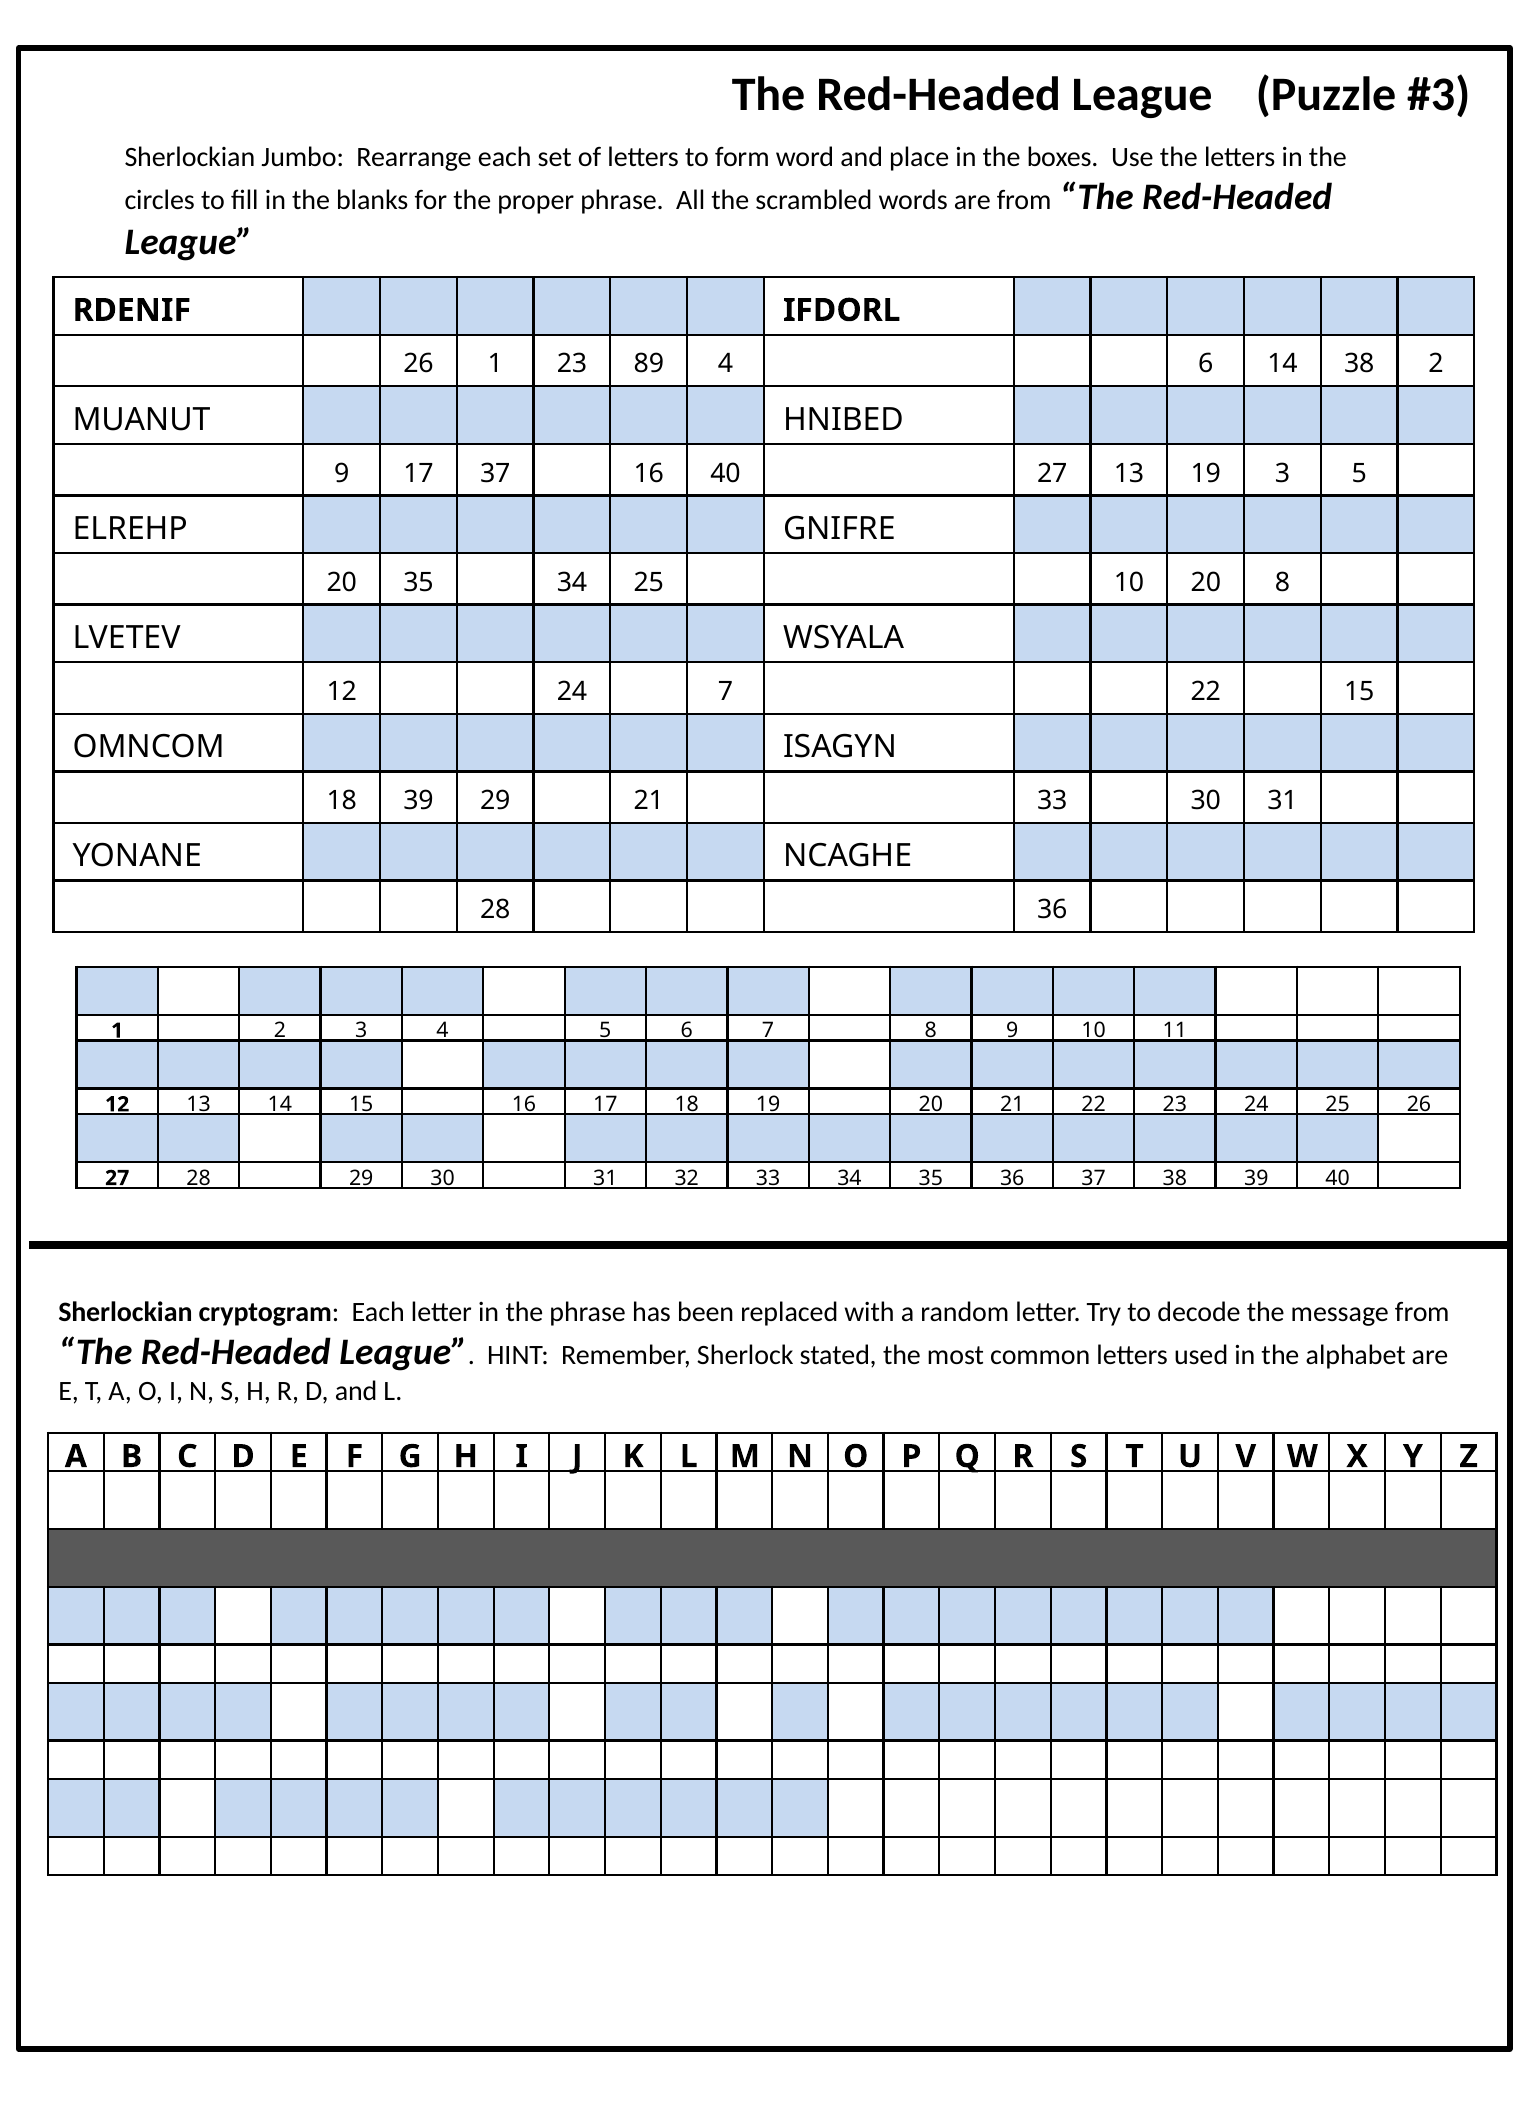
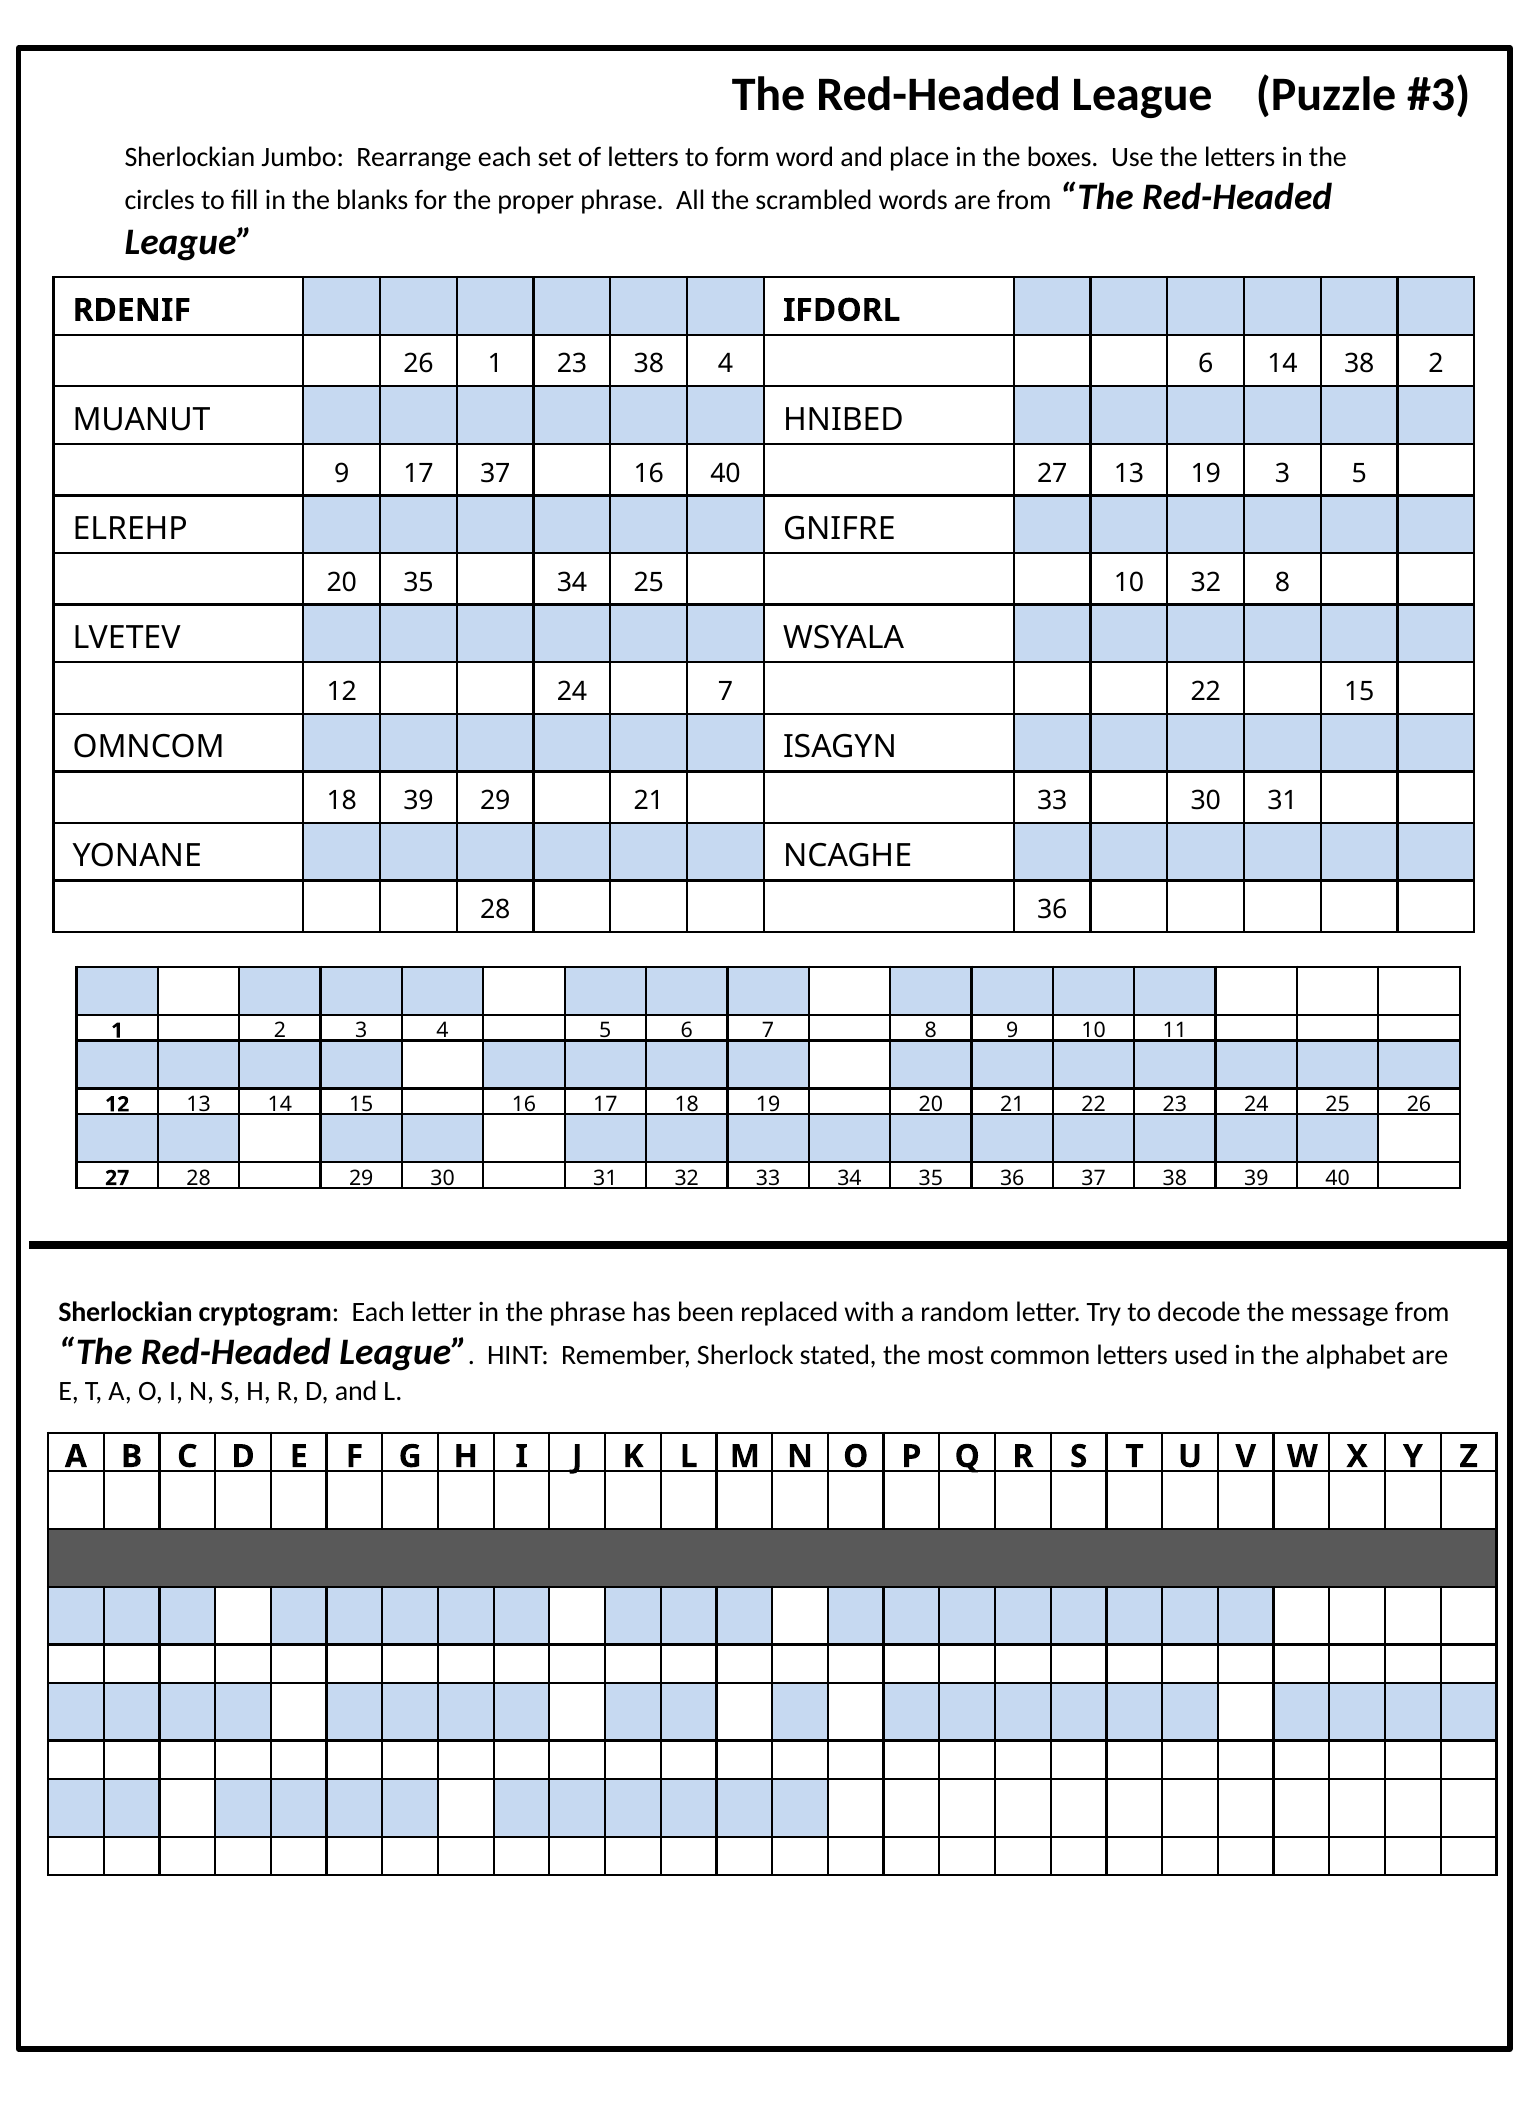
23 89: 89 -> 38 (649, 364)
10 20: 20 -> 32 (1206, 582)
